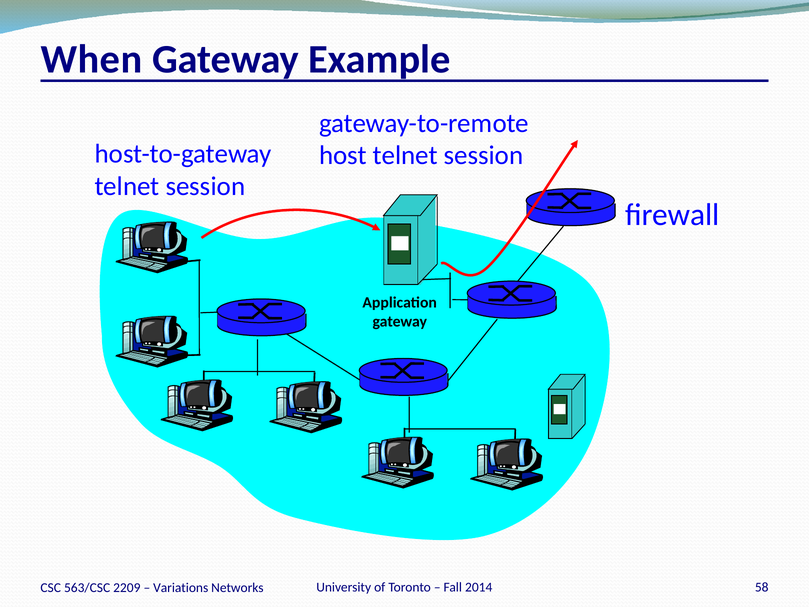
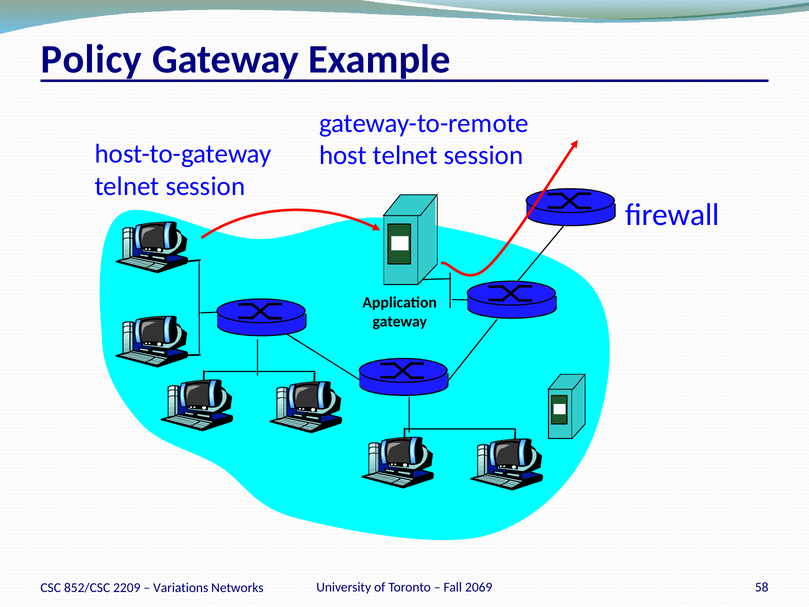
When: When -> Policy (91, 59)
2014: 2014 -> 2069 (479, 587)
563/CSC: 563/CSC -> 852/CSC (87, 587)
